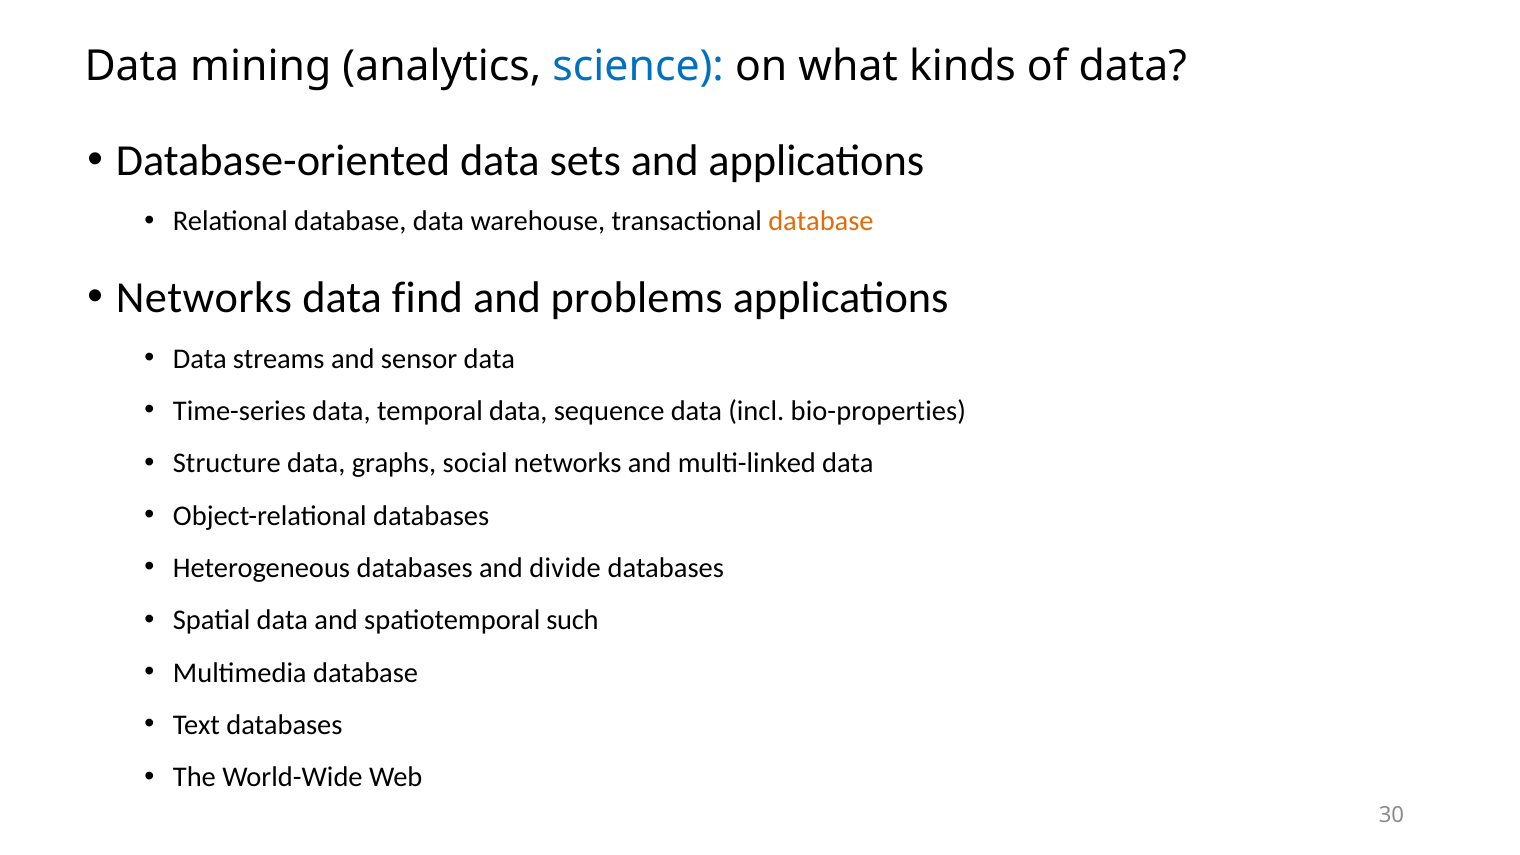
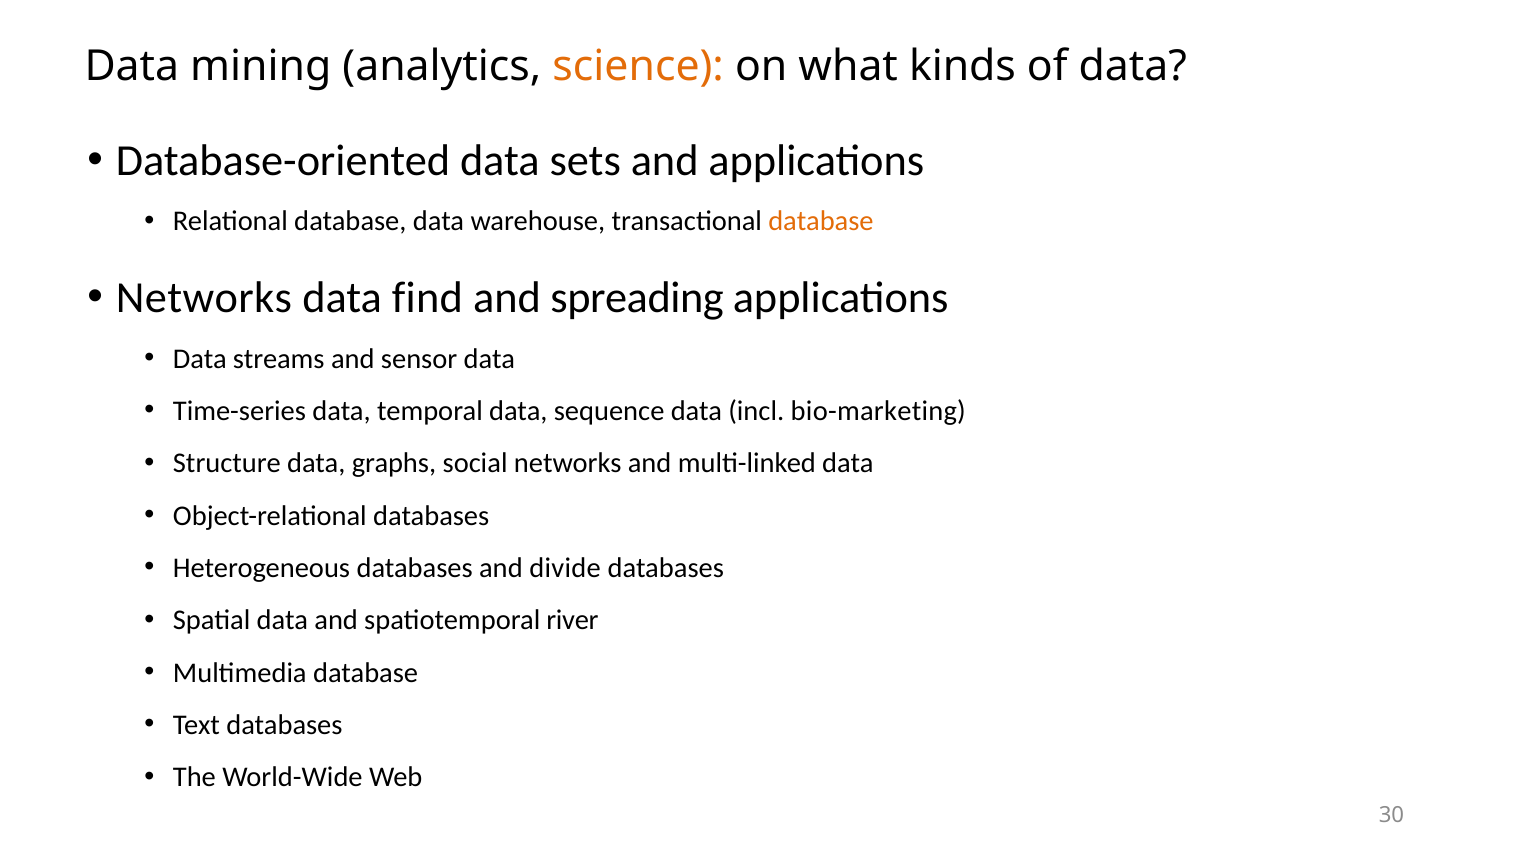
science colour: blue -> orange (638, 67)
problems: problems -> spreading (637, 298)
bio-properties: bio-properties -> bio-marketing (878, 411)
such: such -> river (572, 620)
